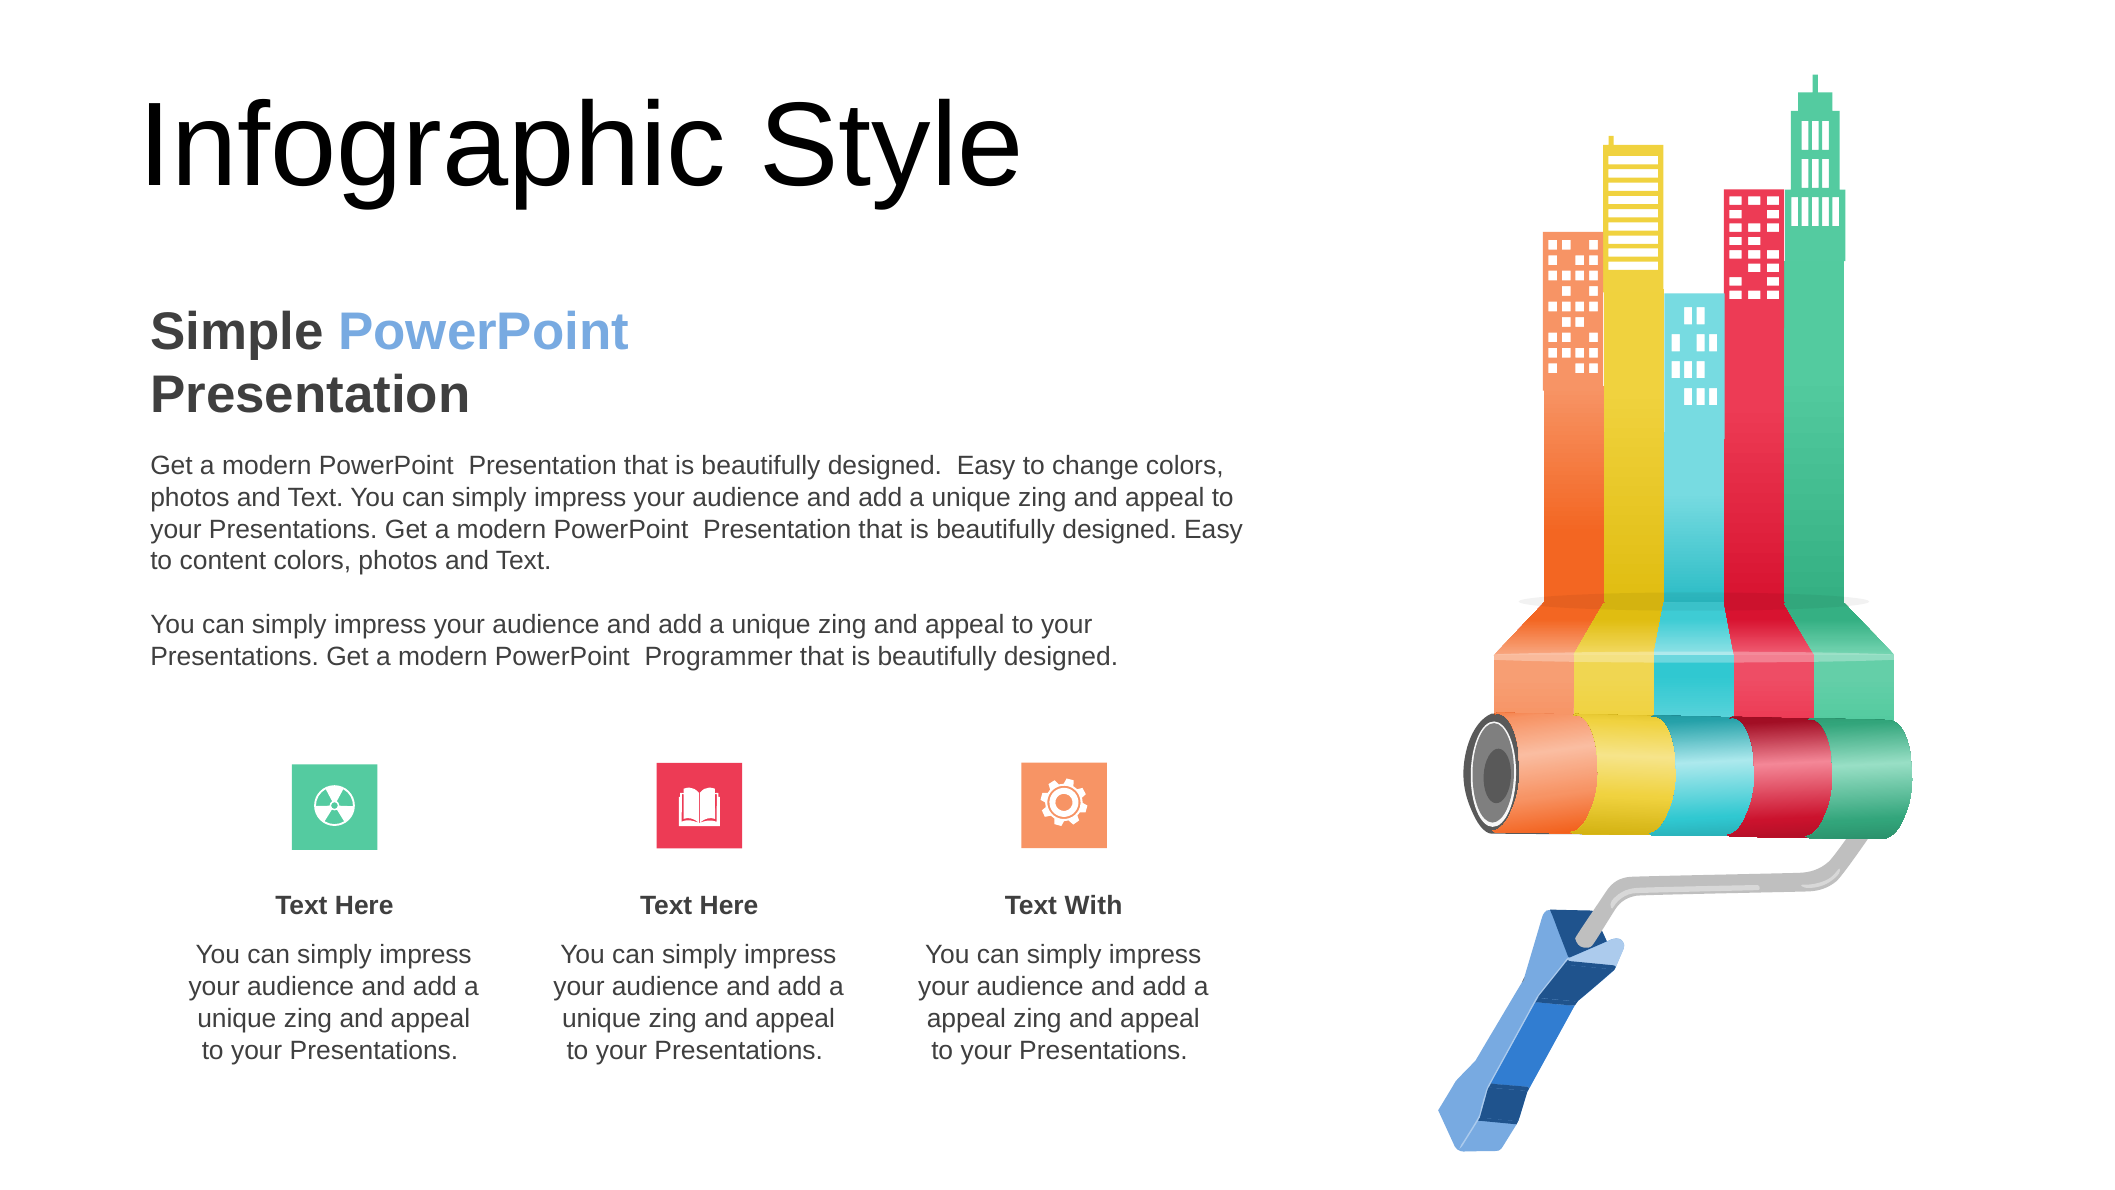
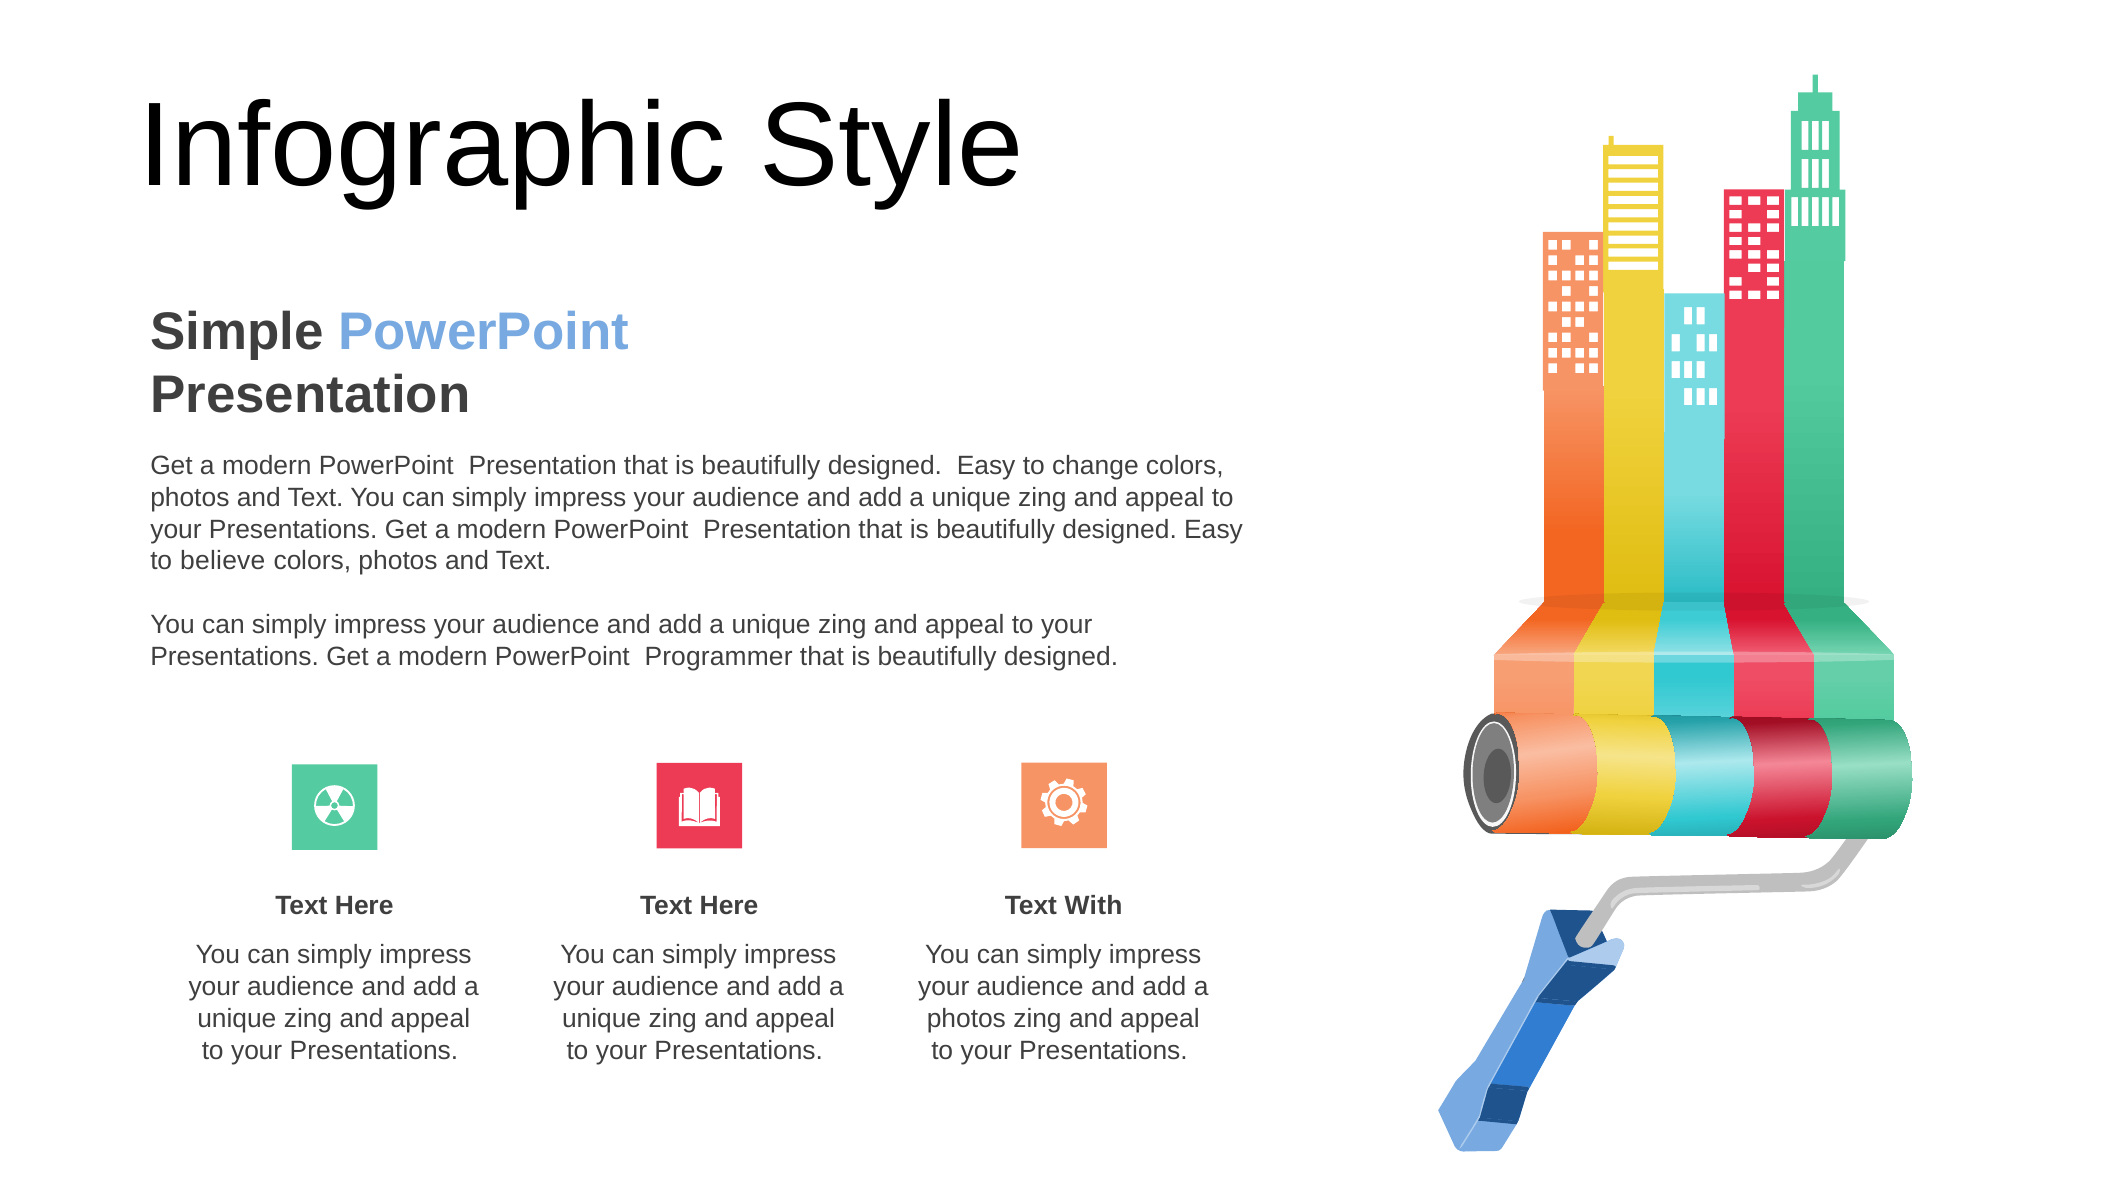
content: content -> believe (223, 561)
appeal: appeal -> photos (966, 1018)
